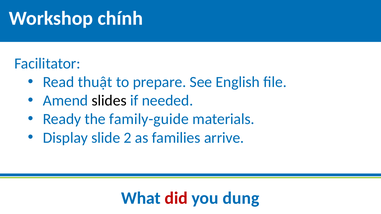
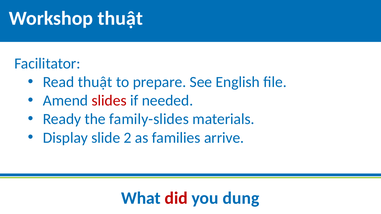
Workshop chính: chính -> thuật (120, 18)
slides colour: black -> red (109, 101)
family-guide: family-guide -> family-slides (149, 119)
